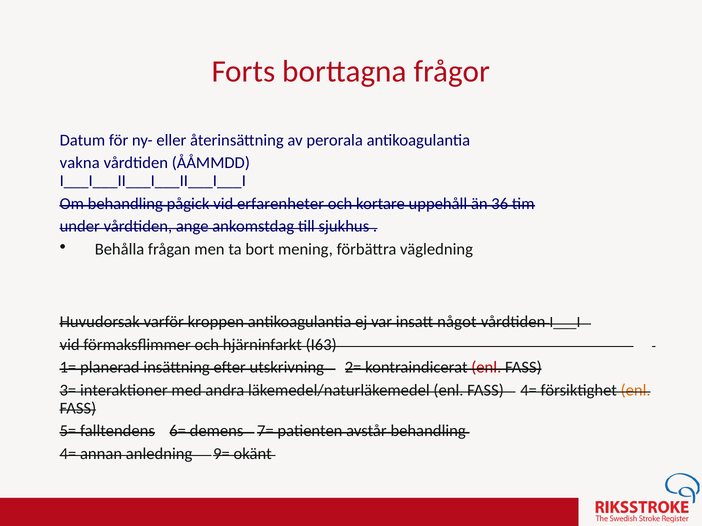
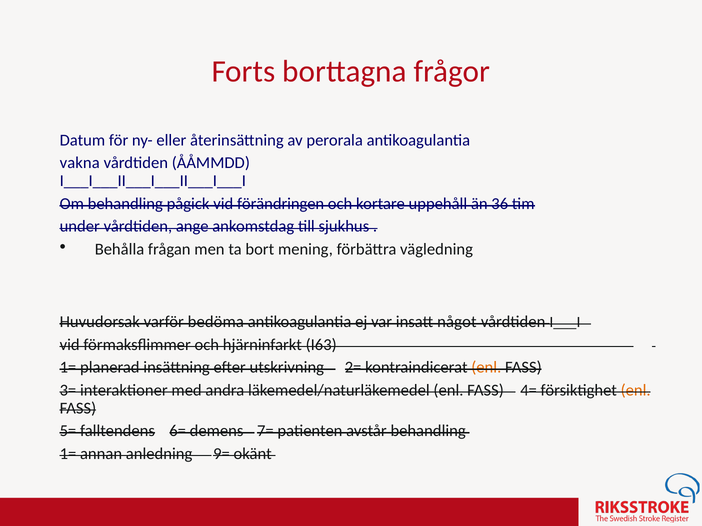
erfarenheter: erfarenheter -> förändringen (281, 204)
kroppen: kroppen -> bedöma (216, 322)
enl colour: red -> orange (486, 368)
4=: 4= -> 1= (68, 454)
